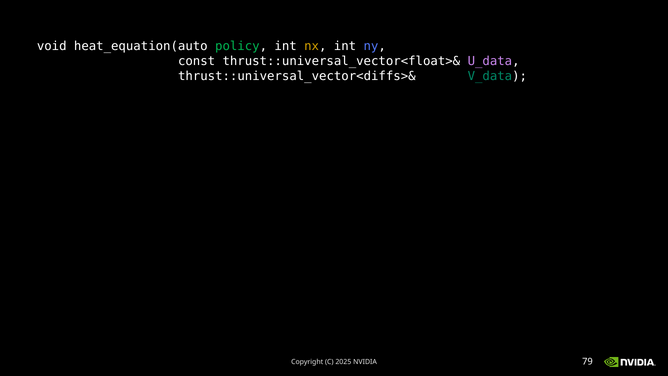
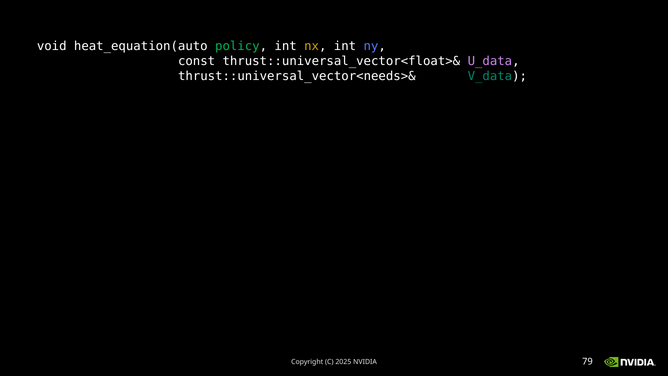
thrust::universal_vector<diffs>&: thrust::universal_vector<diffs>& -> thrust::universal_vector<needs>& (297, 76)
